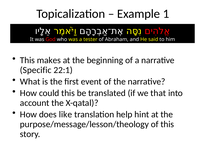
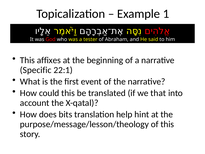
makes: makes -> affixes (49, 60)
like: like -> bits (66, 114)
